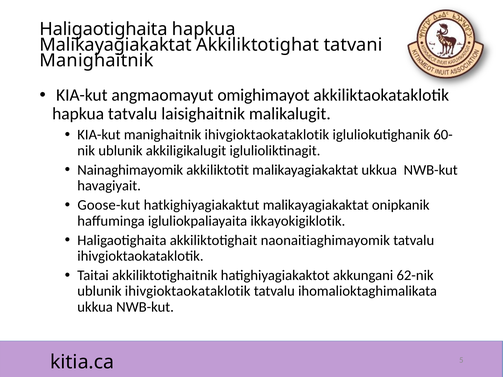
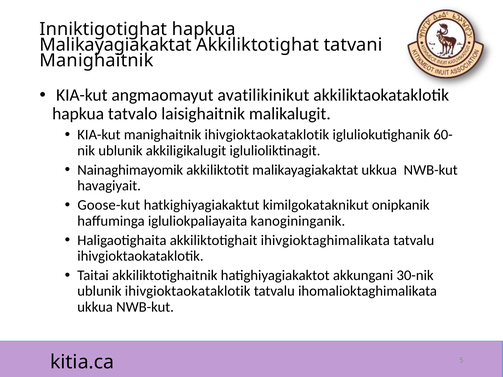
Haligaotighaita: Haligaotighaita -> Inniktigotighat (103, 29)
omighimayot: omighimayot -> avatilikinikut (263, 95)
hapkua tatvalu: tatvalu -> tatvalo (133, 114)
hatkighiyagiakaktut malikayagiakaktat: malikayagiakaktat -> kimilgokataknikut (316, 205)
ikkayokigiklotik: ikkayokigiklotik -> kanogininganik (298, 221)
naonaitiaghimayomik: naonaitiaghimayomik -> ihivgioktaghimalikata (325, 240)
62-nik: 62-nik -> 30-nik (415, 275)
